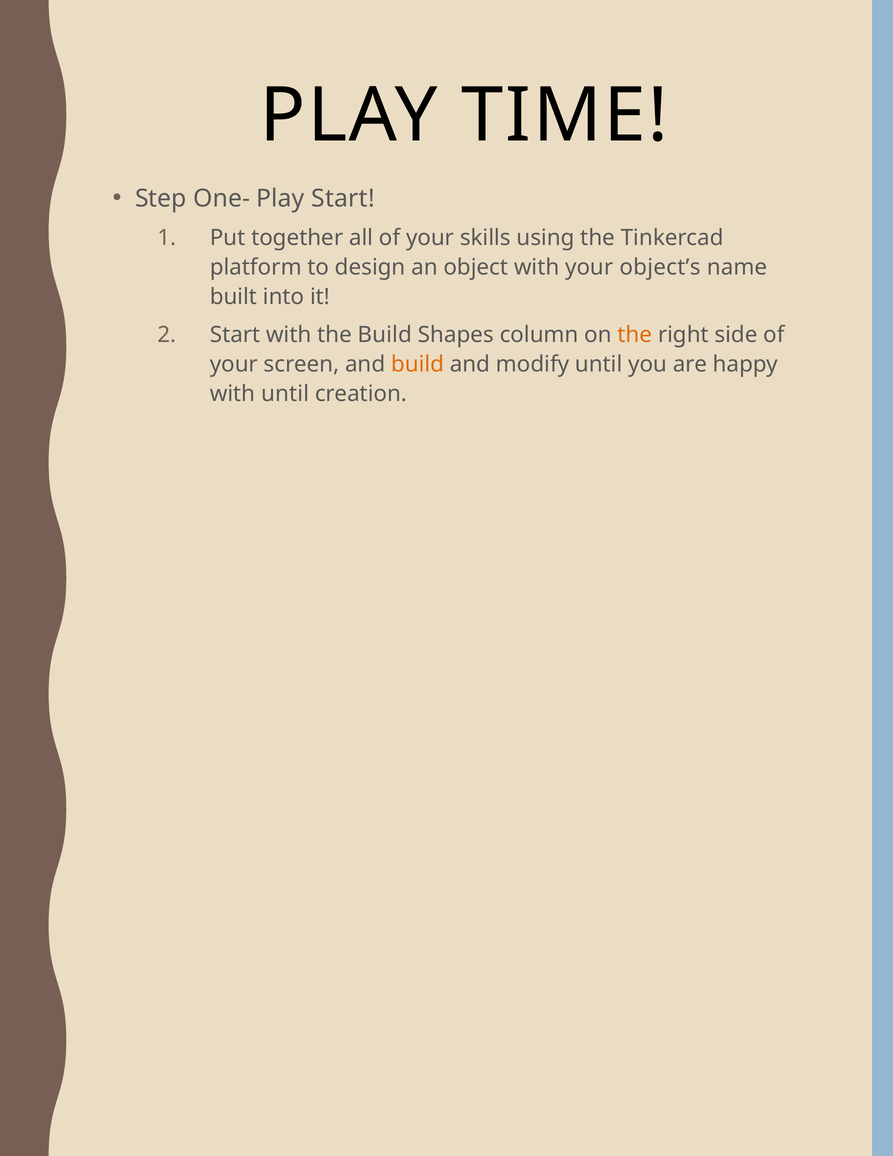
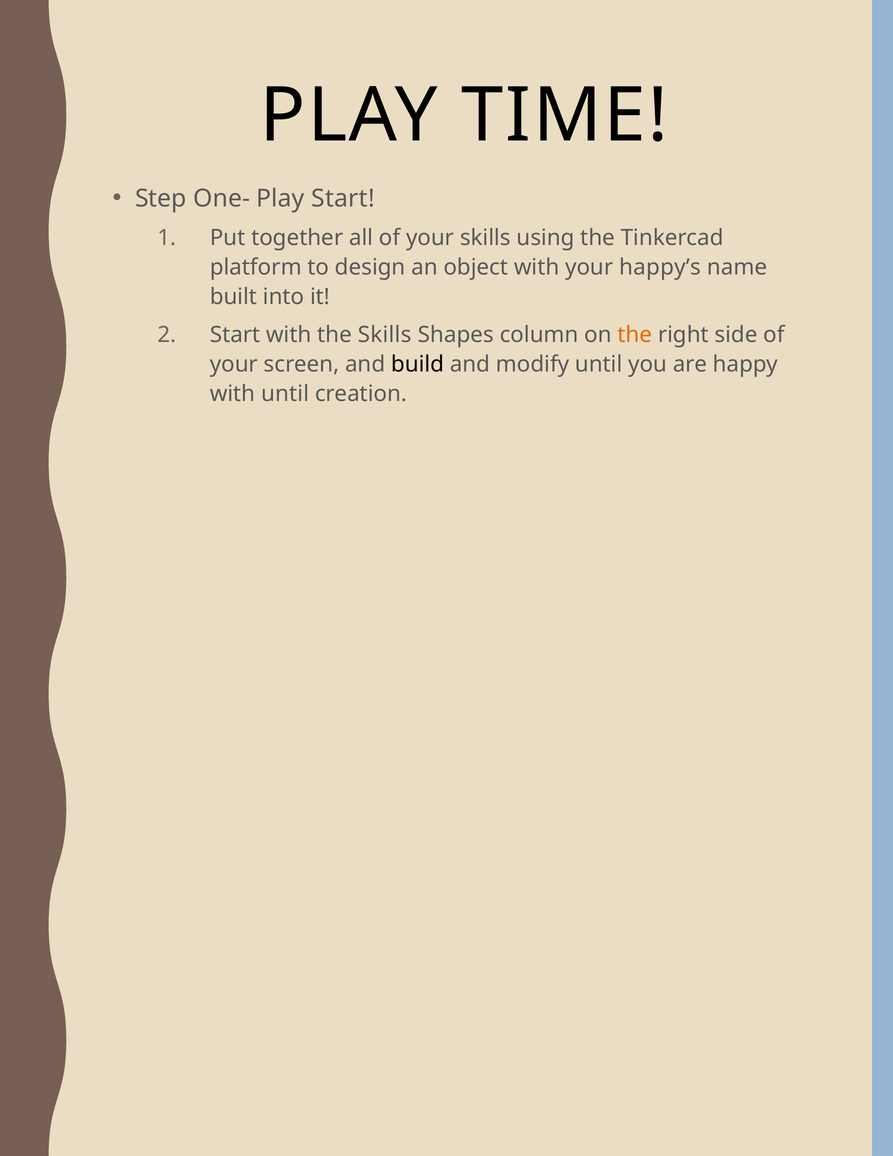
object’s: object’s -> happy’s (660, 267)
the Build: Build -> Skills (385, 335)
build colour: orange -> black (418, 364)
